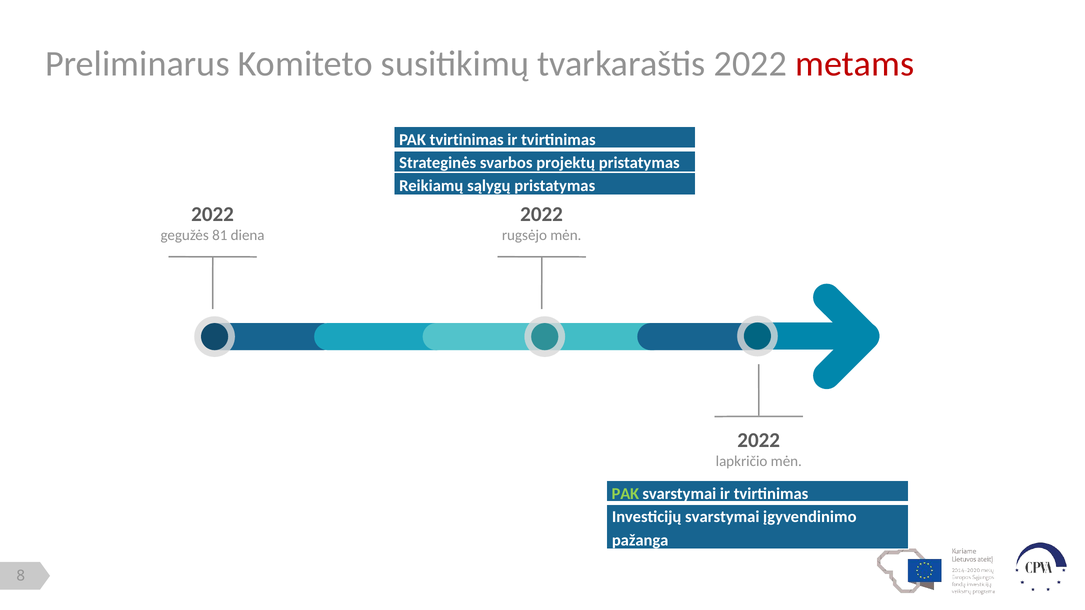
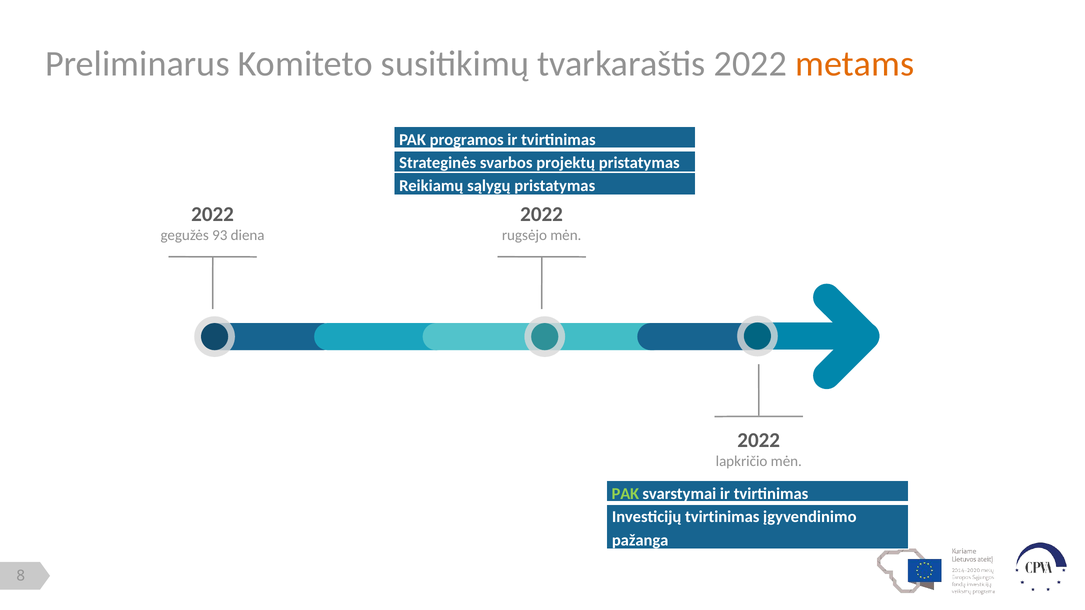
metams colour: red -> orange (855, 64)
PAK tvirtinimas: tvirtinimas -> programos (467, 140)
81: 81 -> 93 (220, 236)
Investicijų svarstymai: svarstymai -> tvirtinimas (722, 517)
